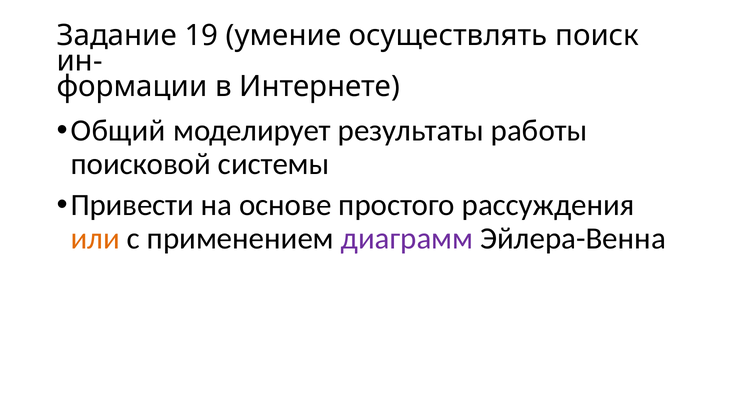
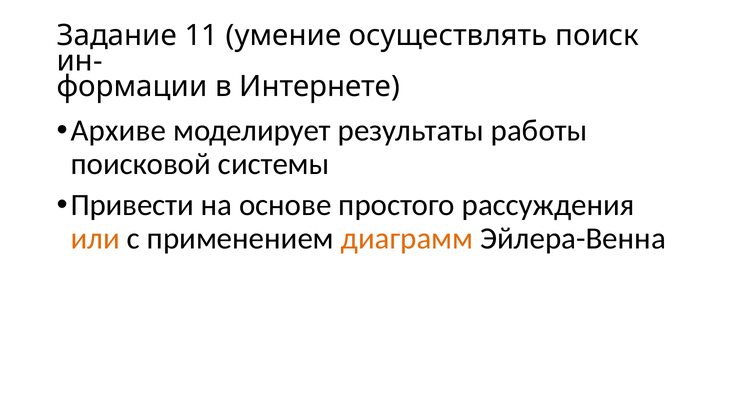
19: 19 -> 11 (201, 36)
Общий: Общий -> Архиве (118, 131)
диаграмм colour: purple -> orange (407, 239)
